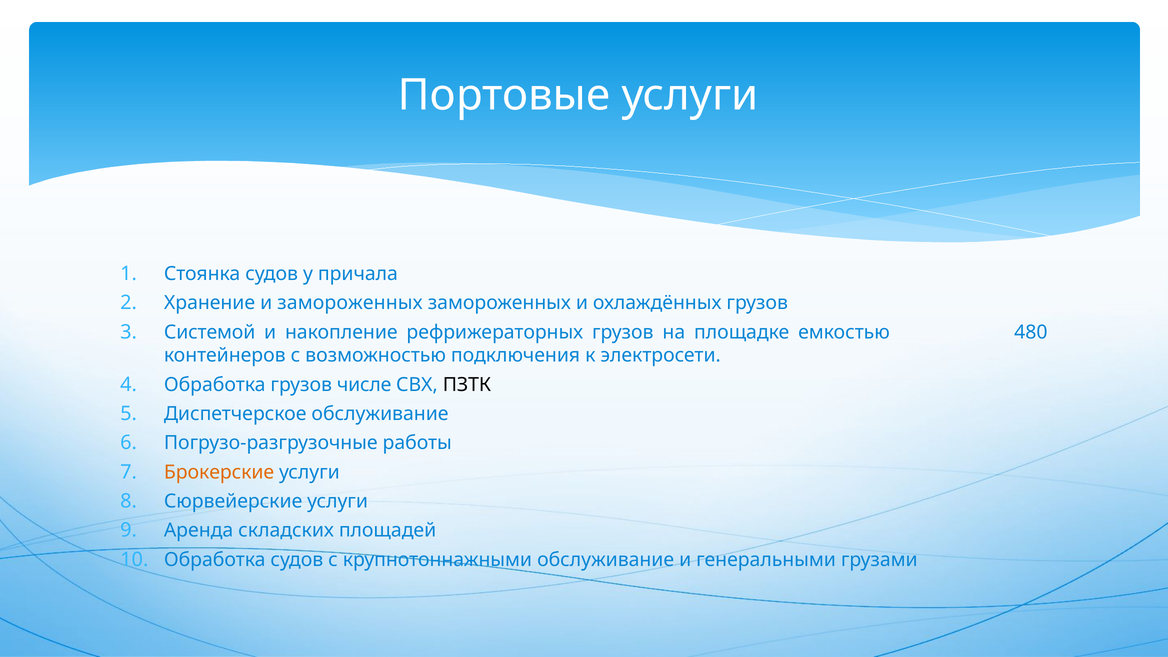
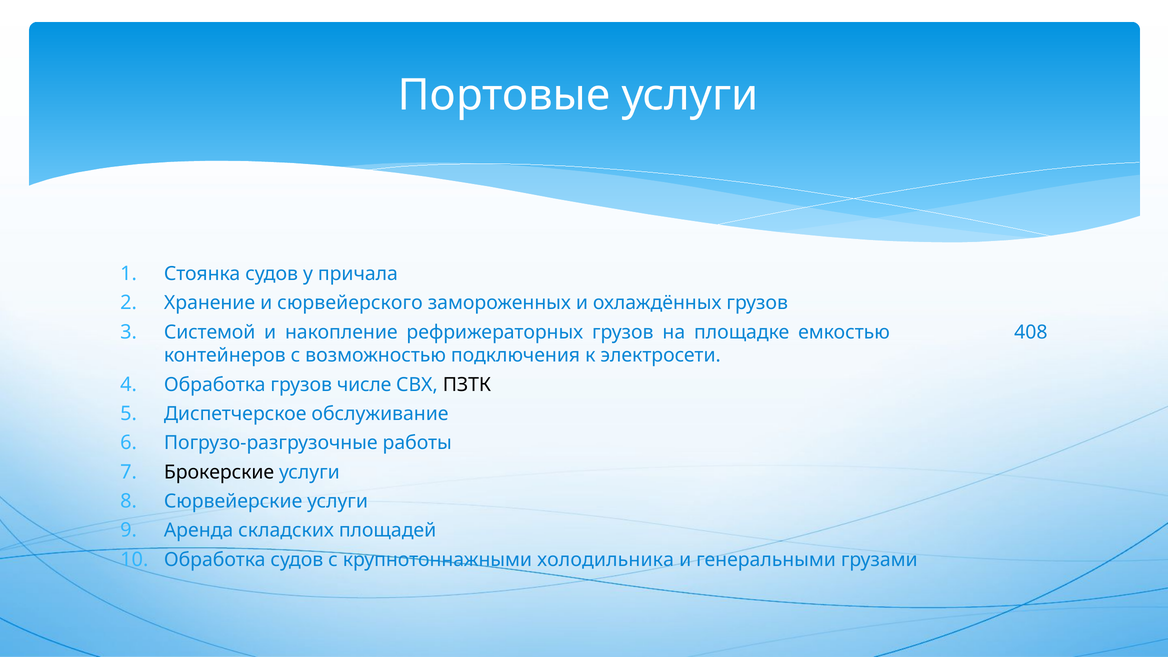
и замороженных: замороженных -> сюрвейерского (350, 303)
480: 480 -> 408 (1031, 332)
Брокерские colour: orange -> black (219, 472)
крупнотоннажными обслуживание: обслуживание -> холодильника (606, 560)
